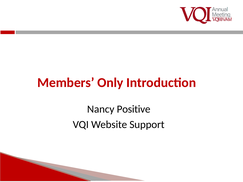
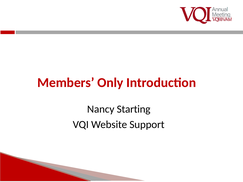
Positive: Positive -> Starting (134, 109)
